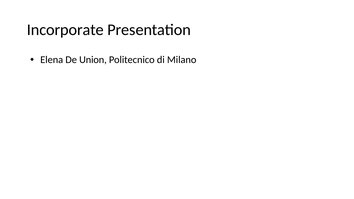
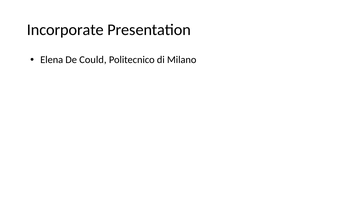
Union: Union -> Could (93, 60)
